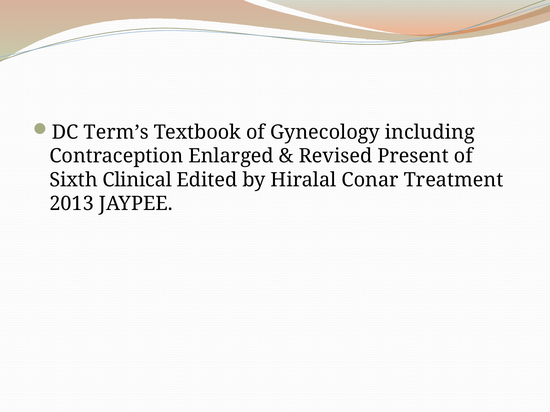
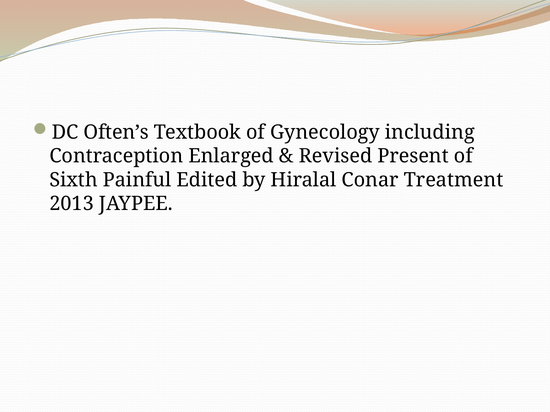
Term’s: Term’s -> Often’s (116, 132)
Clinical: Clinical -> Painful (137, 180)
